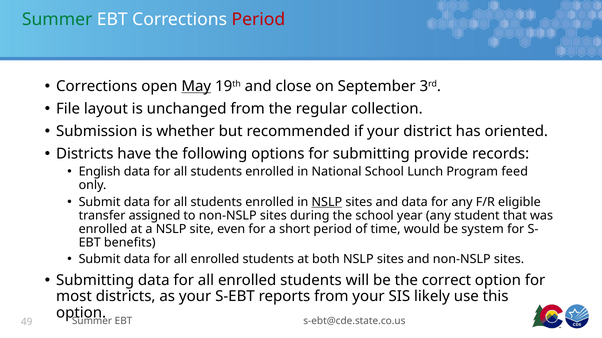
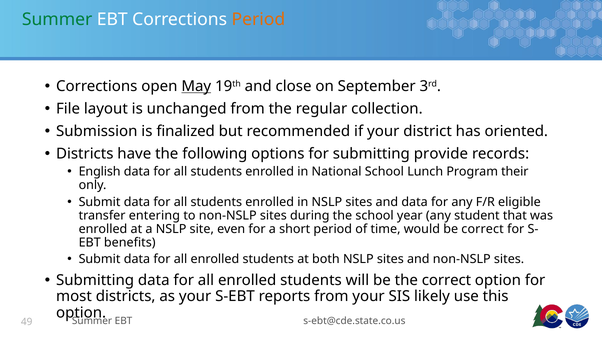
Period colour: red -> orange (258, 19)
whether: whether -> finalized (186, 132)
feed: feed -> their (515, 172)
NSLP underline: present -> none (327, 202)
assigned: assigned -> entering (154, 216)
be system: system -> correct (483, 229)
